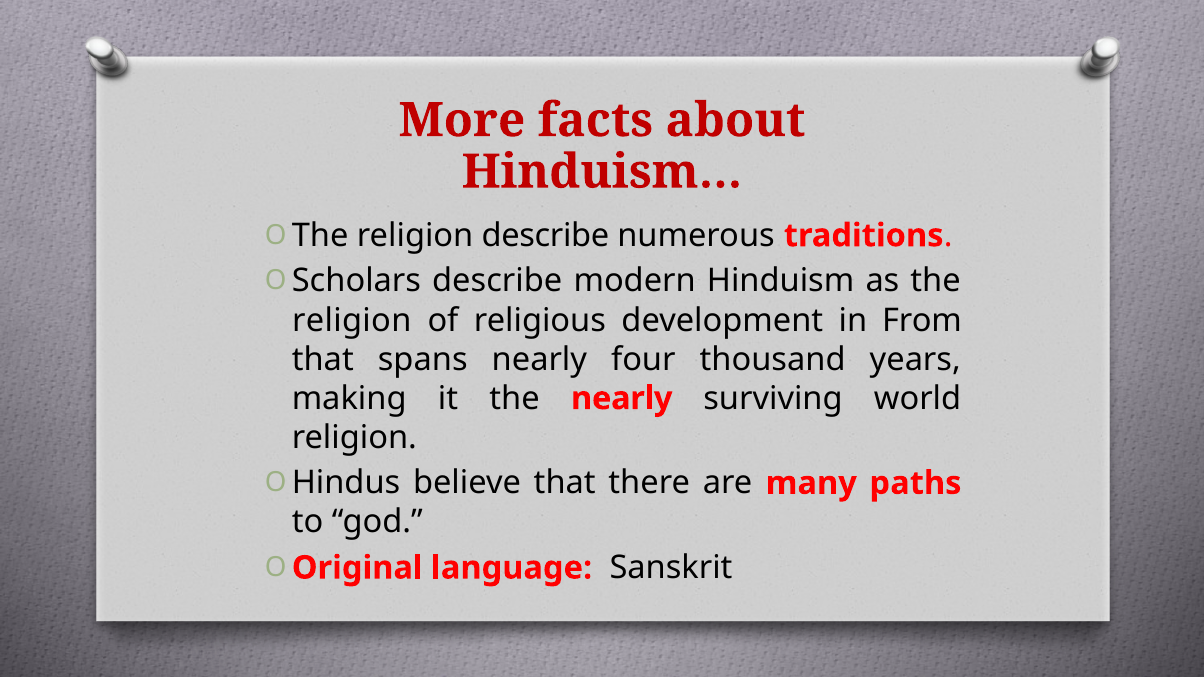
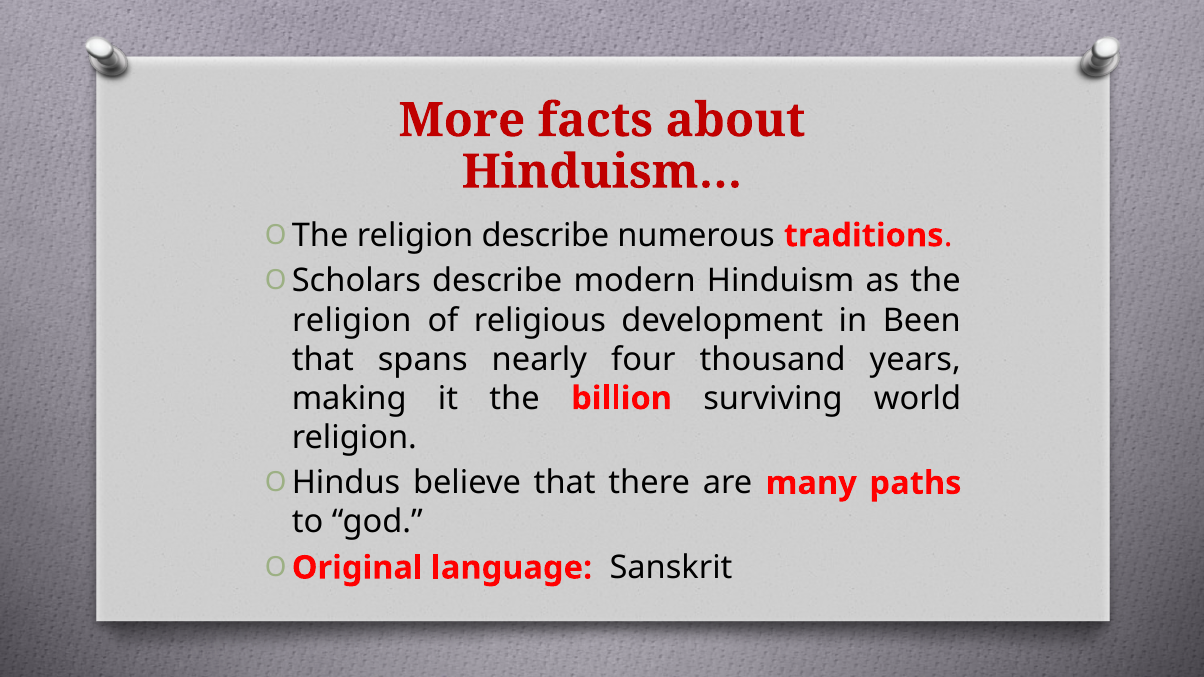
From: From -> Been (922, 320)
the nearly: nearly -> billion (622, 399)
